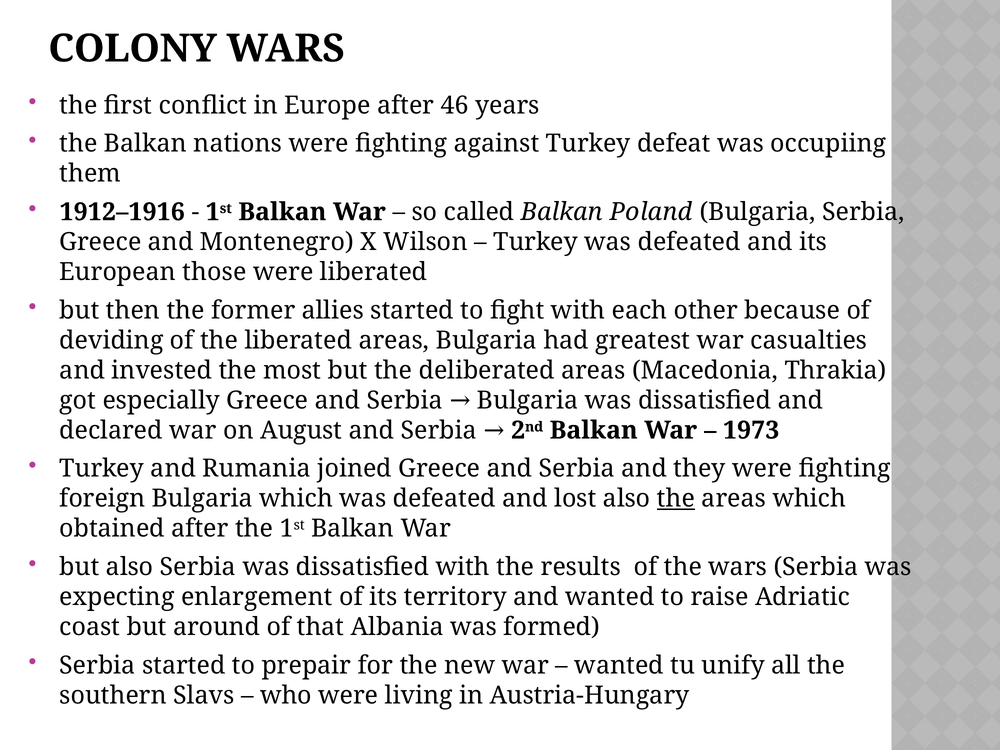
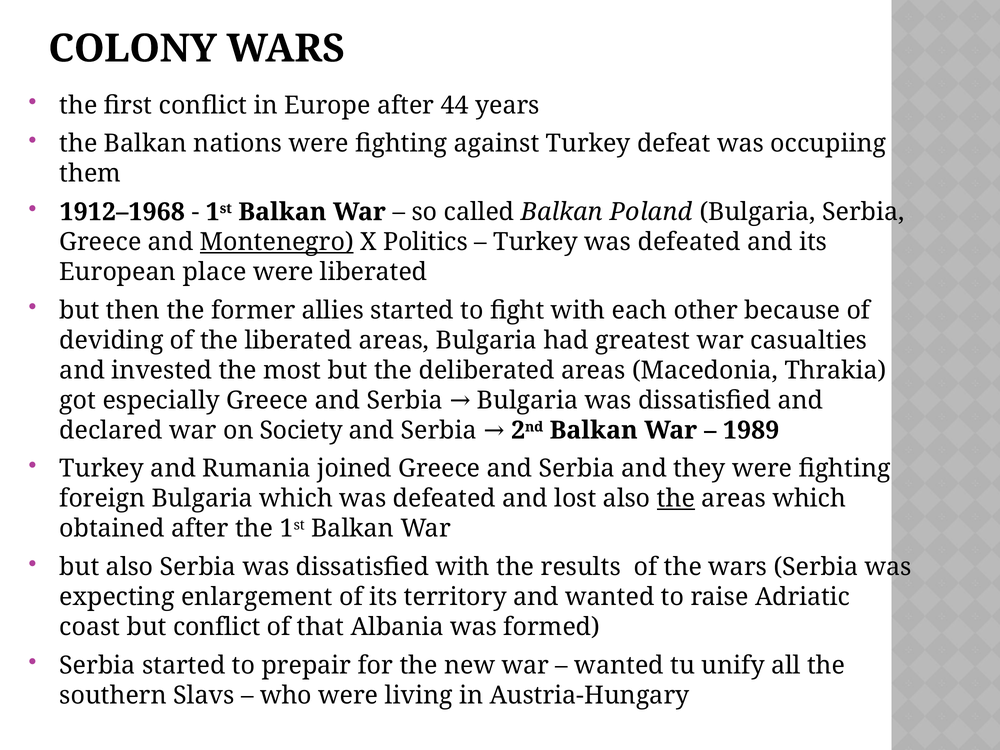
46: 46 -> 44 (455, 105)
1912–1916: 1912–1916 -> 1912–1968 (122, 212)
Montenegro underline: none -> present (277, 242)
Wilson: Wilson -> Politics (426, 242)
those: those -> place (215, 272)
August: August -> Society (301, 430)
1973: 1973 -> 1989 (751, 430)
but around: around -> conflict (217, 627)
